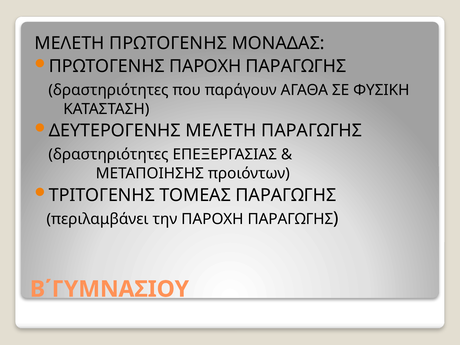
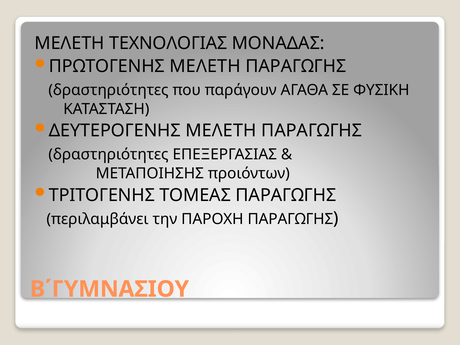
ΜΕΛΕΤΗ ΠΡΩΤΟΓΕΝΗΣ: ΠΡΩΤΟΓΕΝΗΣ -> ΤΕΧΝΟΛΟΓΙΑΣ (168, 43)
ΠΡΩΤΟΓΕΝΗΣ ΠΑΡΟΧΗ: ΠΑΡΟΧΗ -> ΜΕΛΕΤΗ (205, 66)
